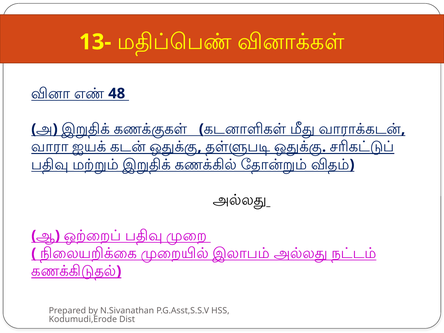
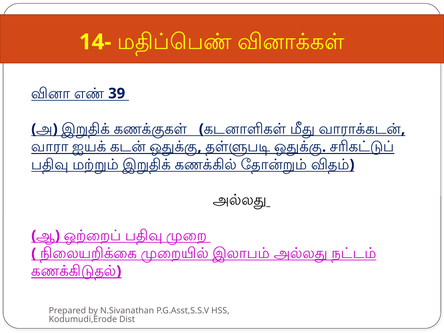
13-: 13- -> 14- (95, 42)
48: 48 -> 39 (117, 93)
